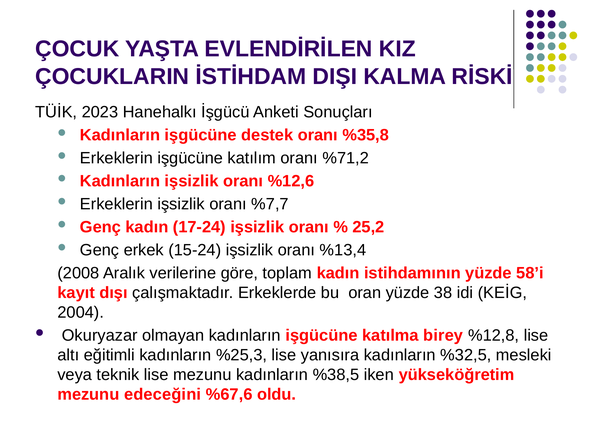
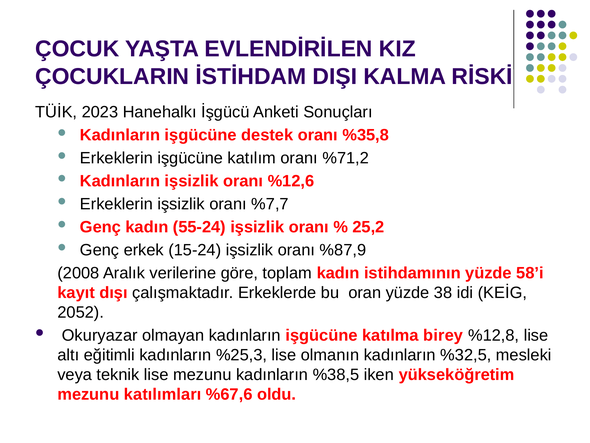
17-24: 17-24 -> 55-24 (199, 227)
%13,4: %13,4 -> %87,9 (343, 250)
2004: 2004 -> 2052 (81, 312)
yanısıra: yanısıra -> olmanın (330, 355)
edeceğini: edeceğini -> katılımları (163, 394)
